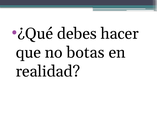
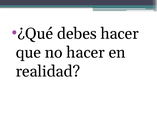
no botas: botas -> hacer (86, 52)
